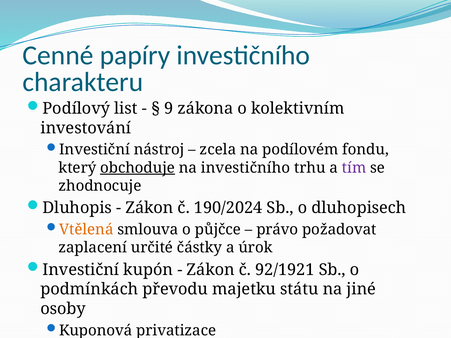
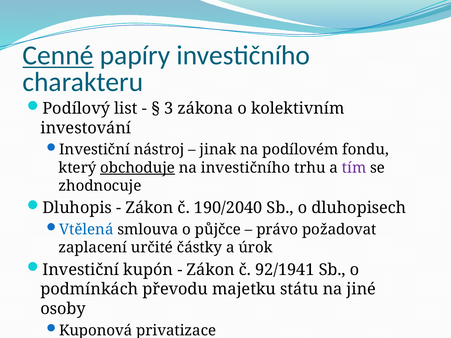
Cenné underline: none -> present (58, 56)
9: 9 -> 3 (169, 109)
zcela: zcela -> jinak (218, 150)
190/2024: 190/2024 -> 190/2040 (228, 208)
Vtělená colour: orange -> blue (86, 230)
92/1921: 92/1921 -> 92/1941 (285, 270)
